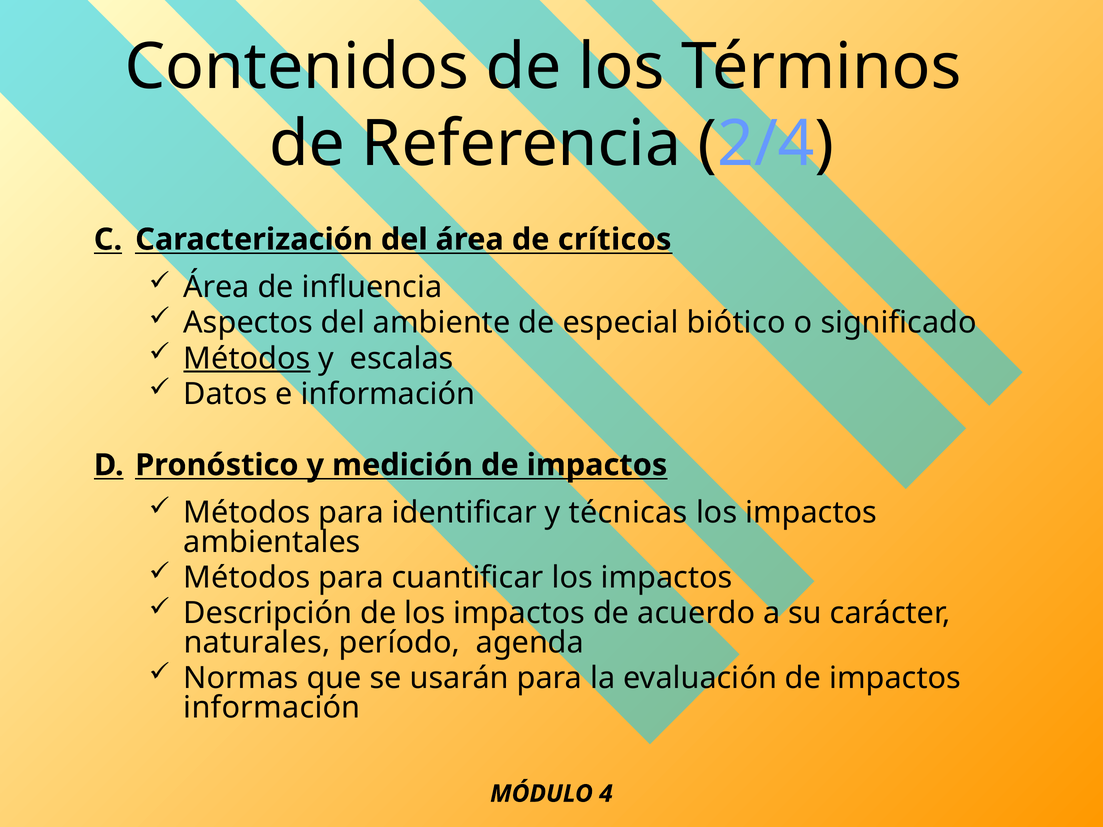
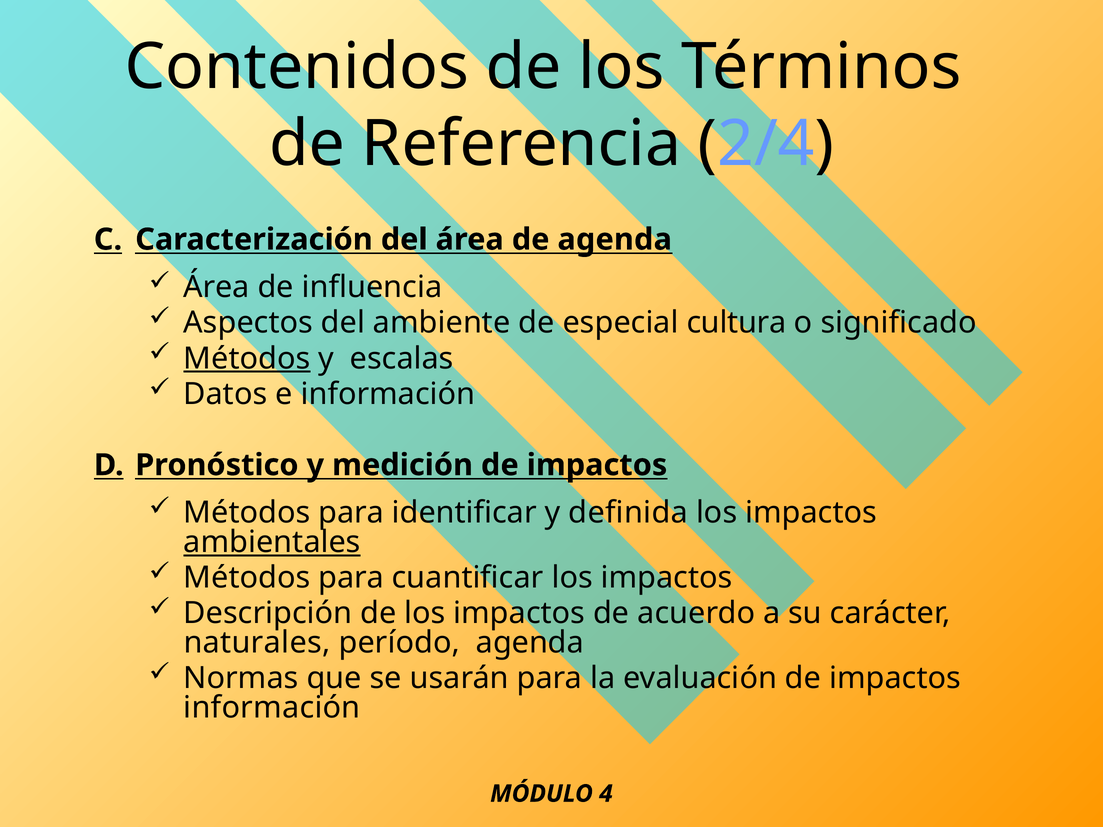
de críticos: críticos -> agenda (615, 240)
biótico: biótico -> cultura (736, 323)
técnicas: técnicas -> definida (628, 513)
ambientales underline: none -> present (272, 542)
